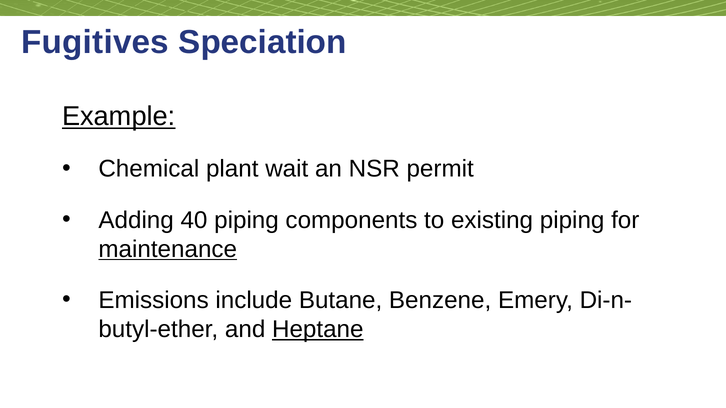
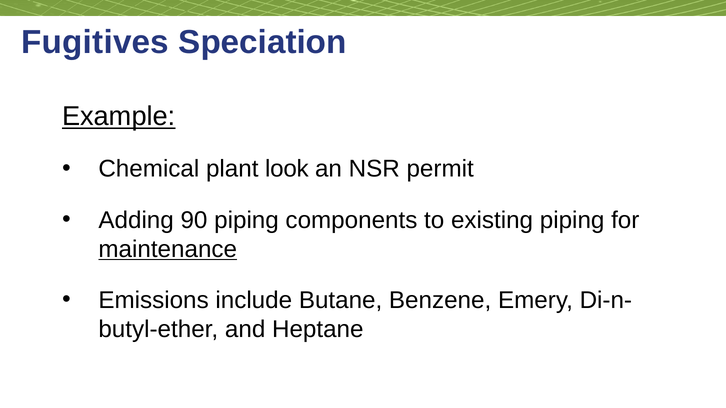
wait: wait -> look (287, 169)
40: 40 -> 90 (194, 220)
Heptane underline: present -> none (318, 330)
